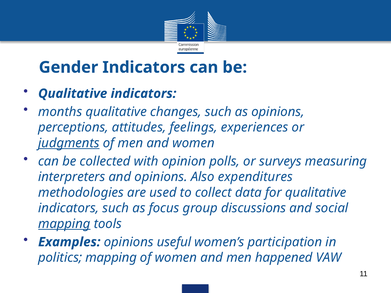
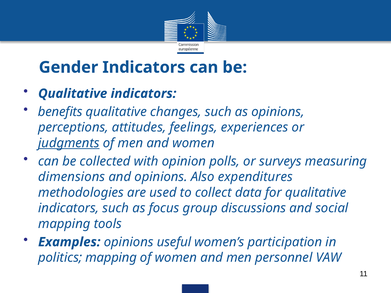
months: months -> benefits (60, 112)
interpreters: interpreters -> dimensions (72, 177)
mapping underline: present -> none (64, 224)
happened: happened -> personnel (284, 258)
